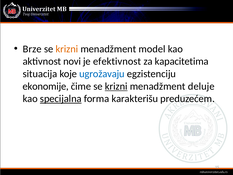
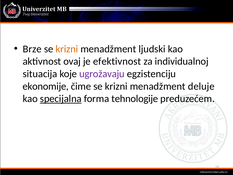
model: model -> ljudski (152, 49)
novi: novi -> ovaj (72, 61)
kapacitetima: kapacitetima -> individualnoj (182, 61)
ugrožavaju colour: blue -> purple (102, 74)
krizni underline: present -> none (116, 86)
karakterišu: karakterišu -> tehnologije (135, 99)
